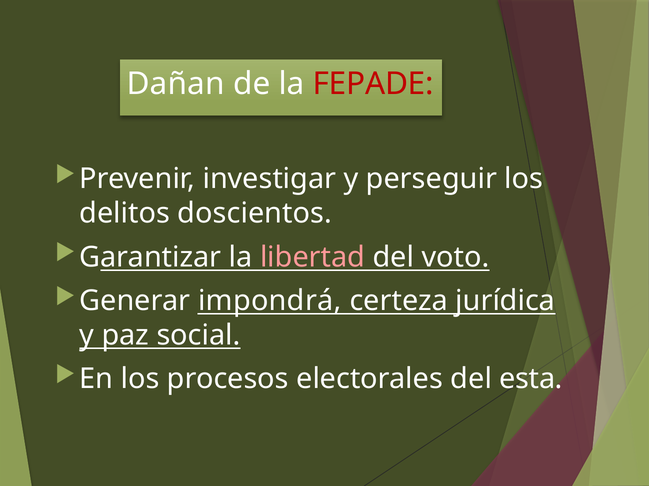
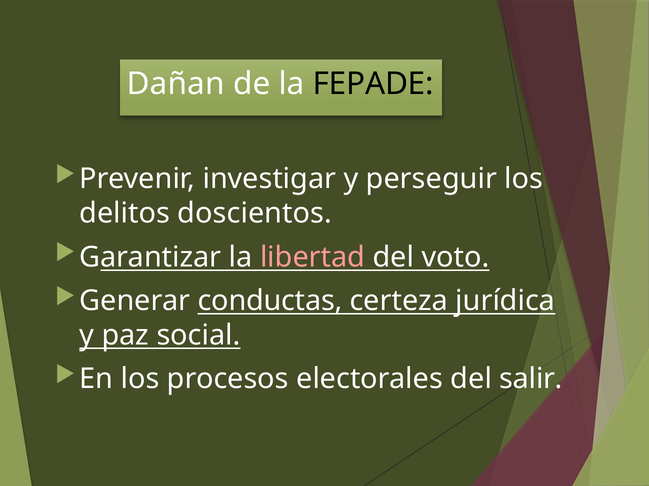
FEPADE colour: red -> black (373, 84)
impondrá: impondrá -> conductas (270, 301)
esta: esta -> salir (531, 379)
